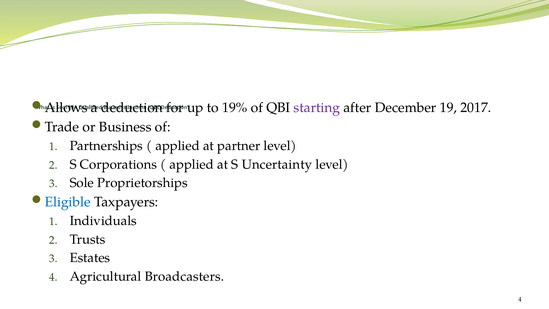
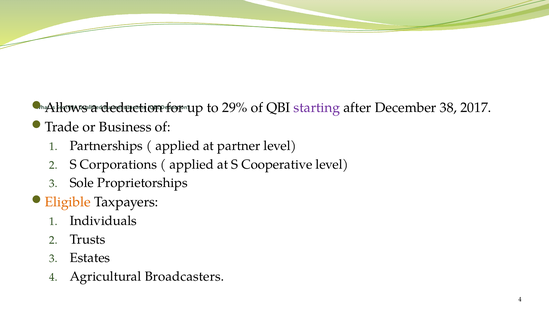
19%: 19% -> 29% (235, 108)
19: 19 -> 38 (448, 108)
Uncertainty: Uncertainty -> Cooperative (277, 164)
Eligible colour: blue -> orange (68, 202)
